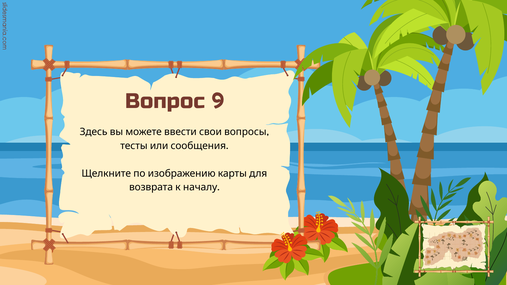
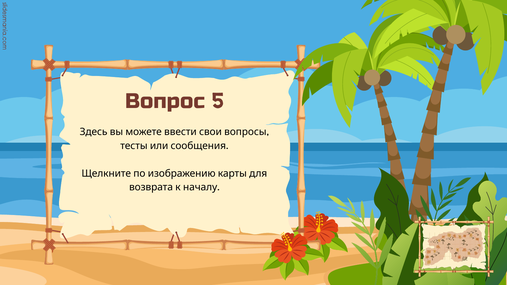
9: 9 -> 5 (218, 101)
